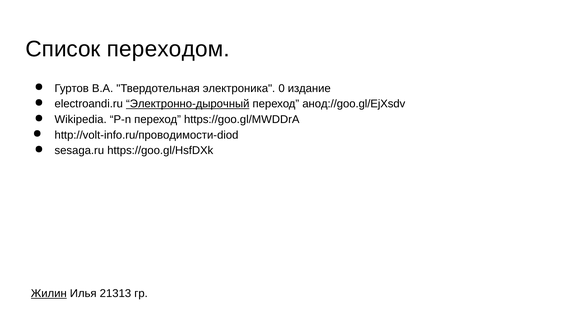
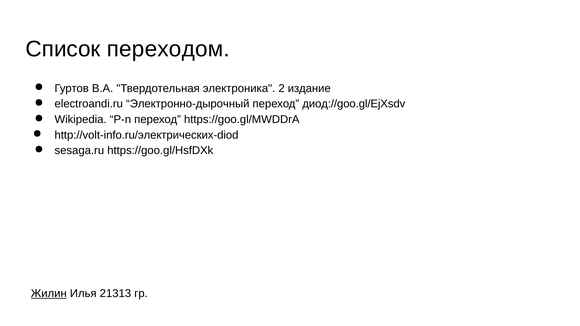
0: 0 -> 2 (282, 88)
Электронно-дырочный underline: present -> none (188, 104)
анод://goo.gl/EjXsdv: анод://goo.gl/EjXsdv -> диод://goo.gl/EjXsdv (354, 104)
http://volt-info.ru/проводимости-diod: http://volt-info.ru/проводимости-diod -> http://volt-info.ru/электрических-diod (146, 135)
